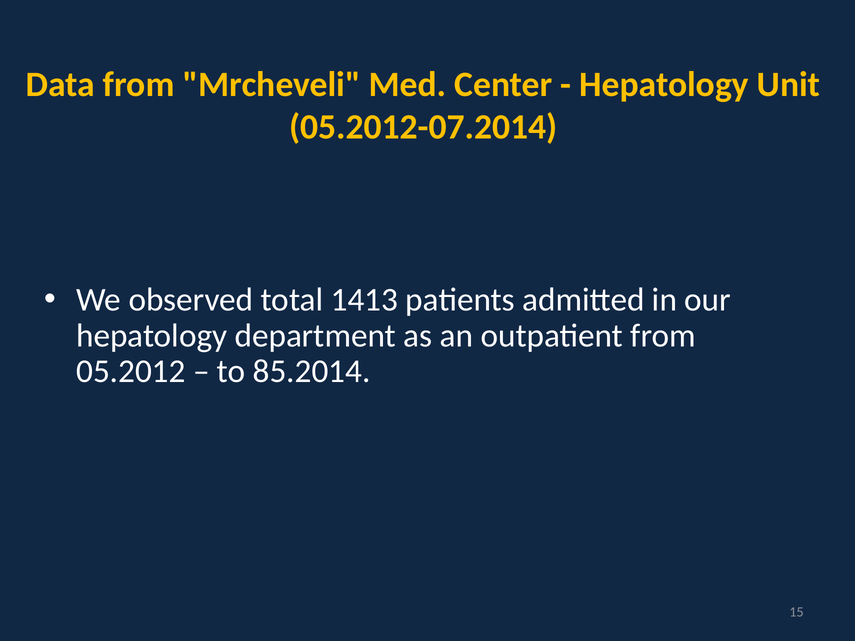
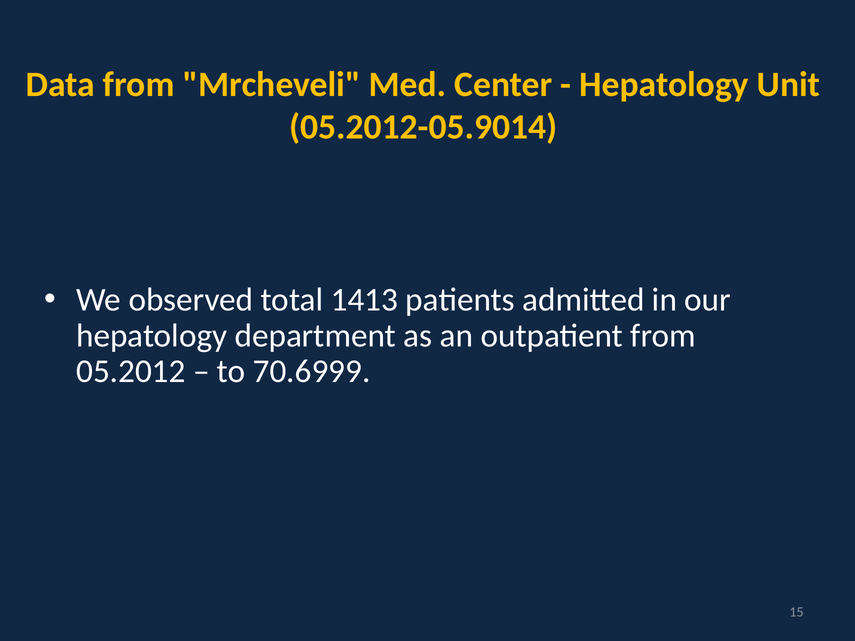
05.2012-07.2014: 05.2012-07.2014 -> 05.2012-05.9014 (423, 127)
85.2014: 85.2014 -> 70.6999 (312, 372)
